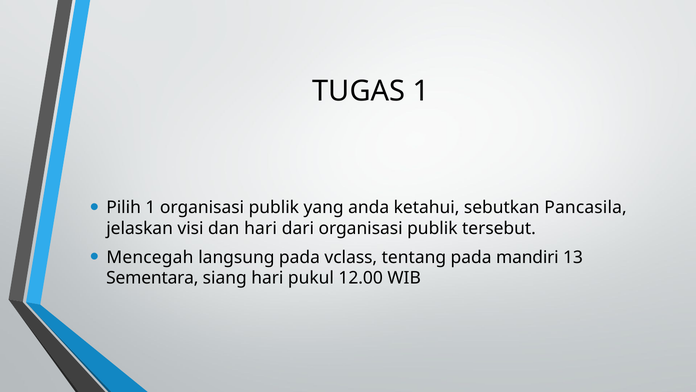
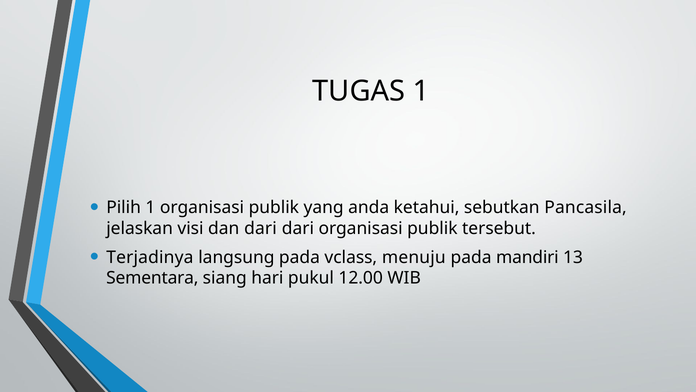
dan hari: hari -> dari (261, 228)
Mencegah: Mencegah -> Terjadinya (150, 257)
tentang: tentang -> menuju (414, 257)
